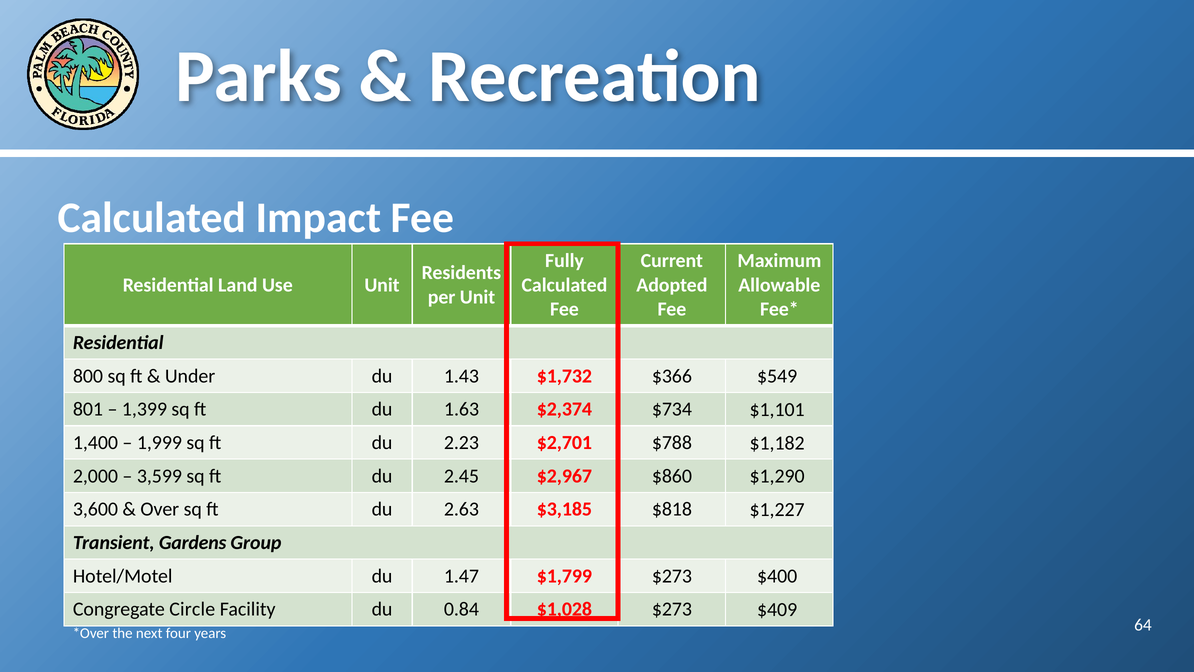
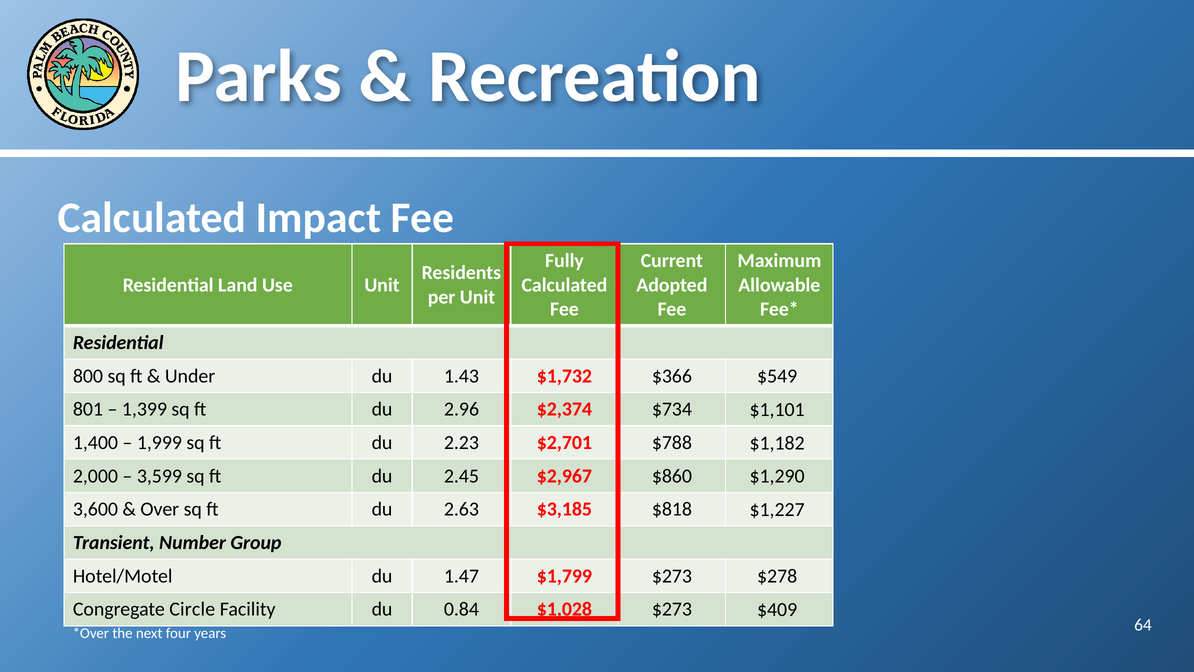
1.63: 1.63 -> 2.96 (462, 409)
Gardens: Gardens -> Number (193, 542)
$400: $400 -> $278 (777, 576)
